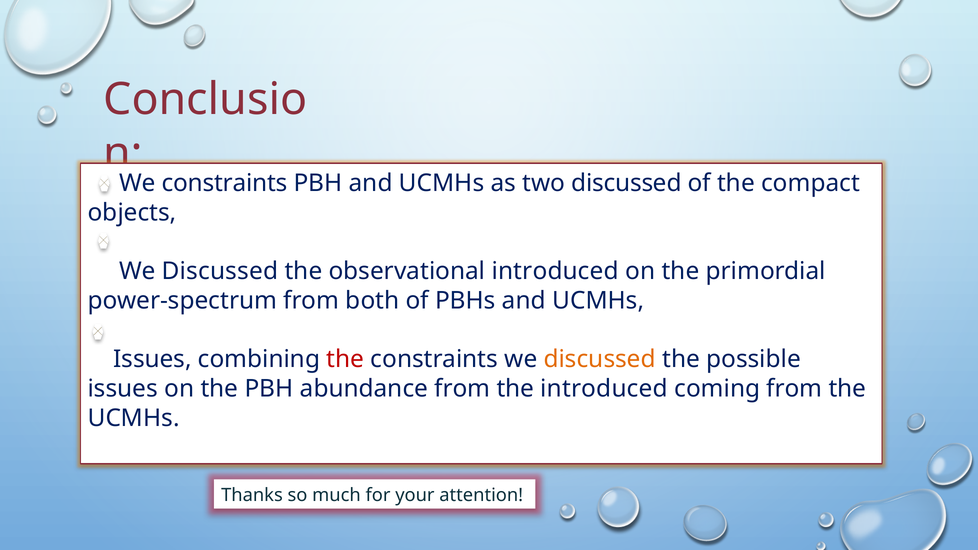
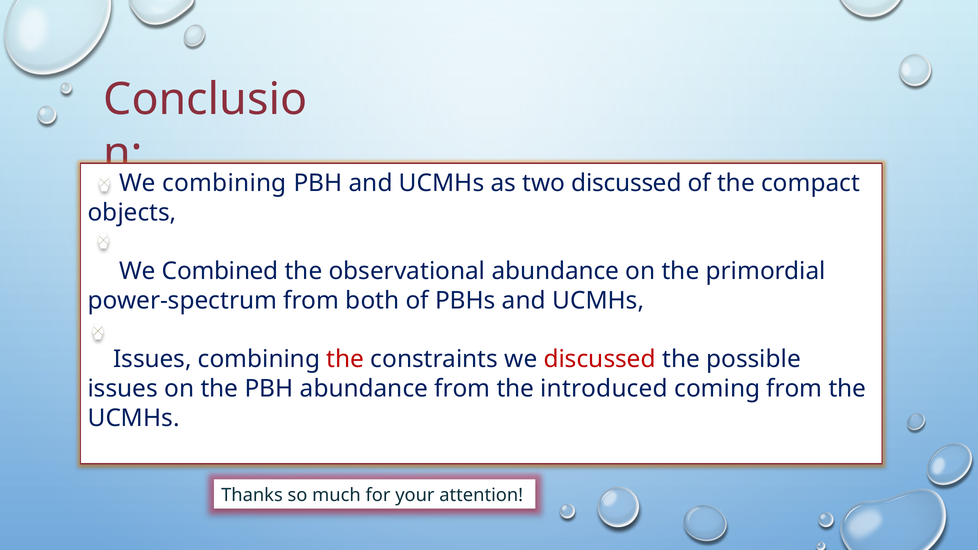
We constraints: constraints -> combining (224, 183)
Discussed: Discussed -> Combined (220, 271)
observational introduced: introduced -> abundance (555, 271)
discussed colour: orange -> red (600, 359)
